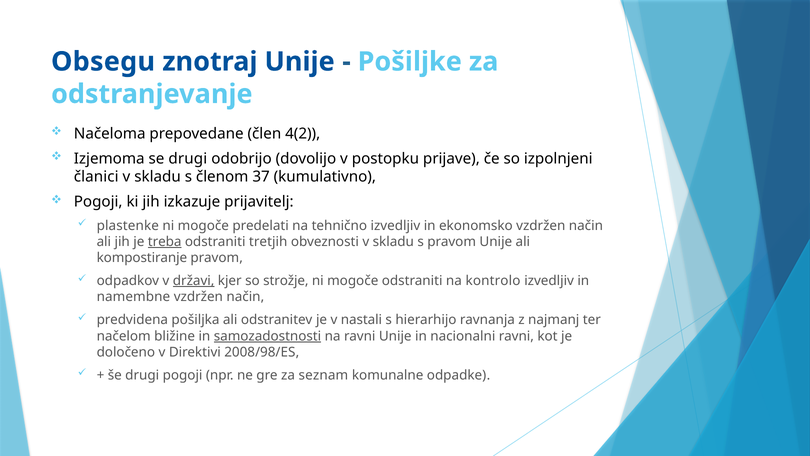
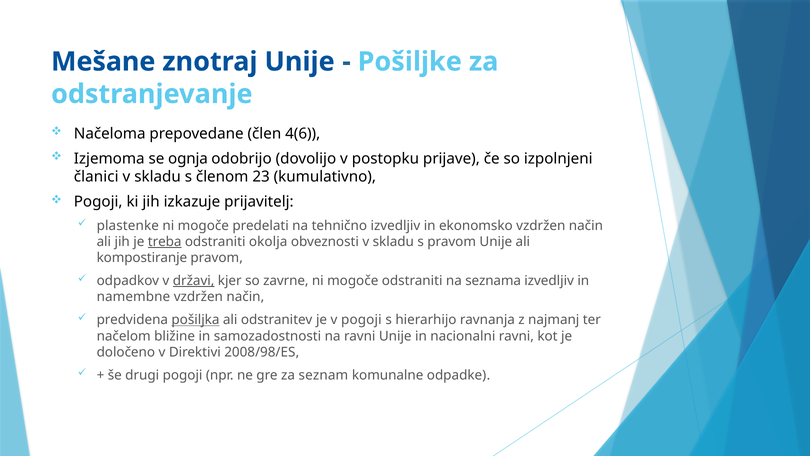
Obsegu: Obsegu -> Mešane (103, 62)
4(2: 4(2 -> 4(6 (303, 133)
se drugi: drugi -> ognja (188, 158)
37: 37 -> 23 (261, 177)
tretjih: tretjih -> okolja (268, 242)
strožje: strožje -> zavrne (286, 281)
kontrolo: kontrolo -> seznama (493, 281)
pošiljka underline: none -> present (195, 320)
v nastali: nastali -> pogoji (361, 320)
samozadostnosti underline: present -> none (267, 336)
